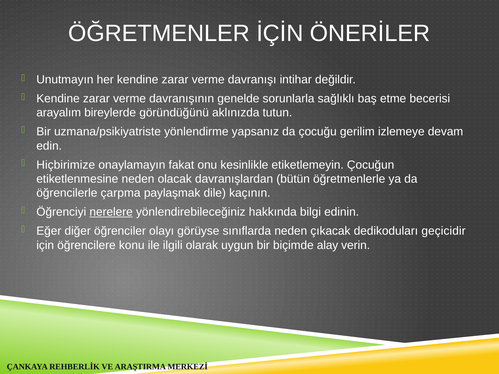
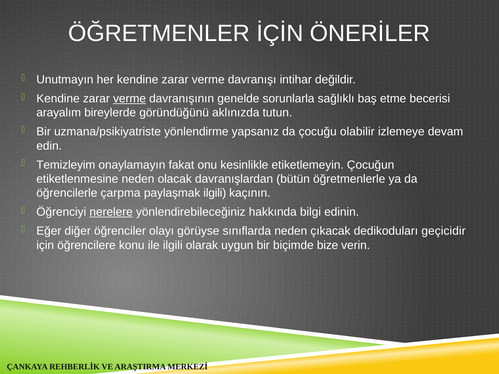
verme underline: none -> present (129, 99)
gerilim: gerilim -> olabilir (357, 132)
Hiçbirimize: Hiçbirimize -> Temizleyim (66, 165)
paylaşmak dile: dile -> ilgili (215, 193)
alay: alay -> bize (328, 245)
